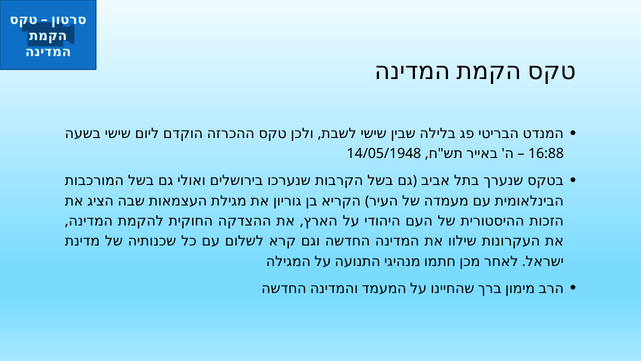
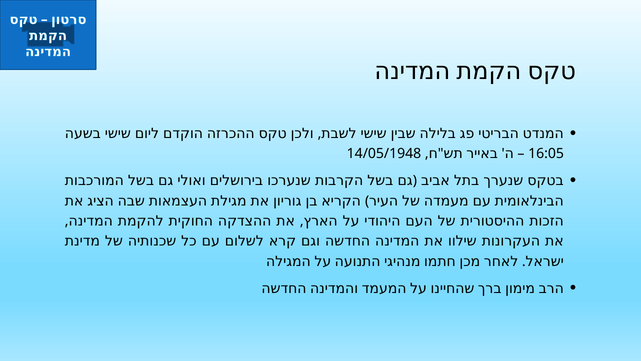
16:88: 16:88 -> 16:05 (546, 154)
